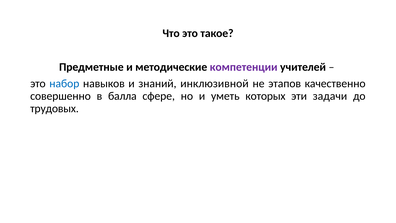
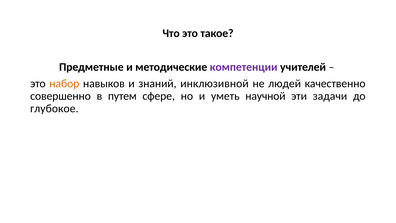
набор colour: blue -> orange (64, 84)
этапов: этапов -> людей (285, 84)
балла: балла -> путем (122, 96)
которых: которых -> научной (265, 96)
трудовых: трудовых -> глубокое (54, 109)
